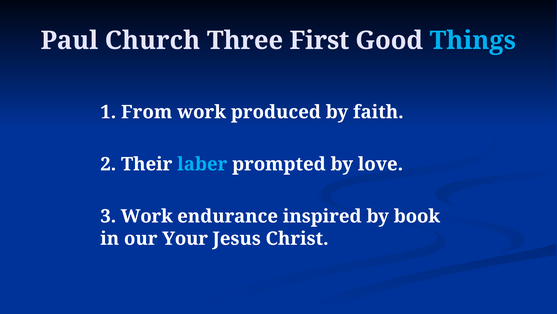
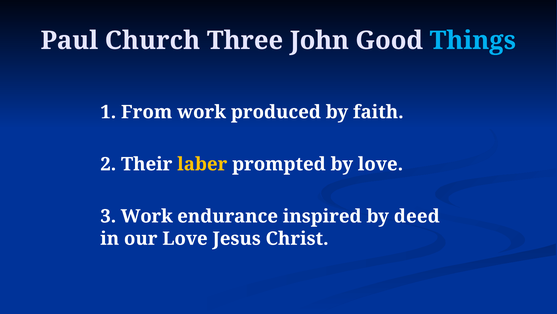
First: First -> John (319, 40)
laber colour: light blue -> yellow (202, 164)
book: book -> deed (417, 216)
our Your: Your -> Love (185, 238)
